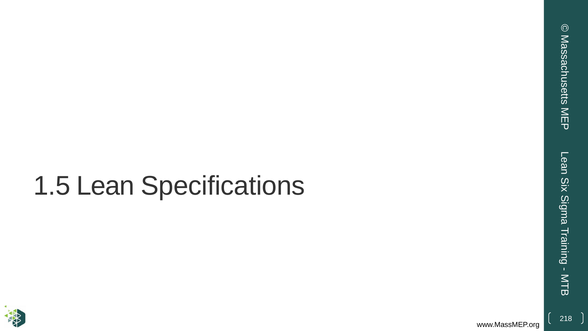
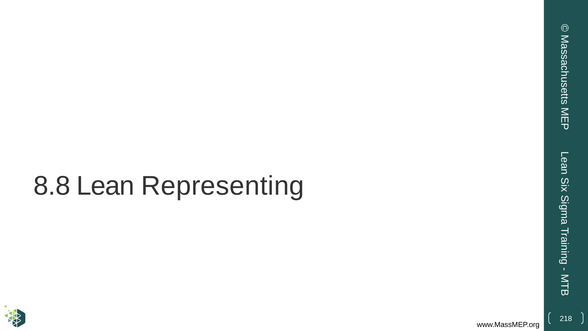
1.5: 1.5 -> 8.8 (52, 186)
Specifications: Specifications -> Representing (223, 186)
